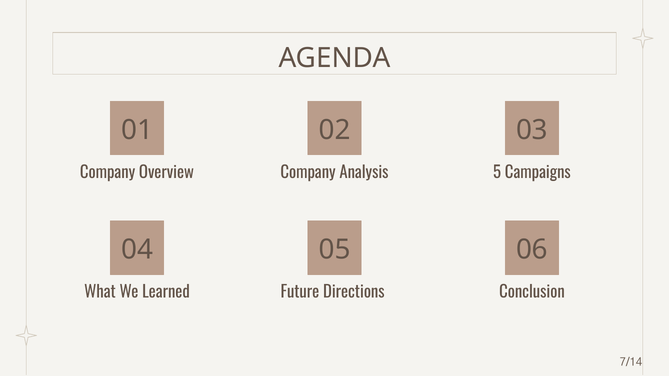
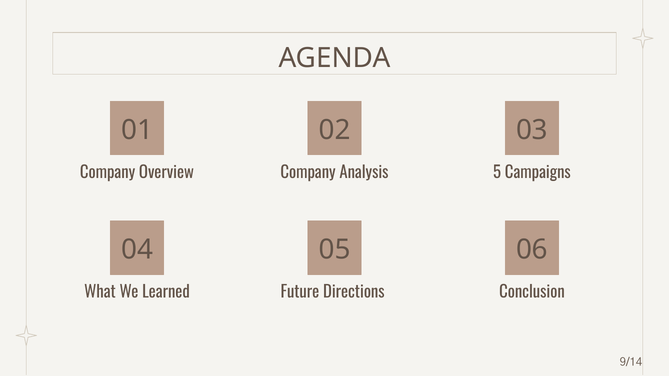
7/14: 7/14 -> 9/14 (631, 362)
